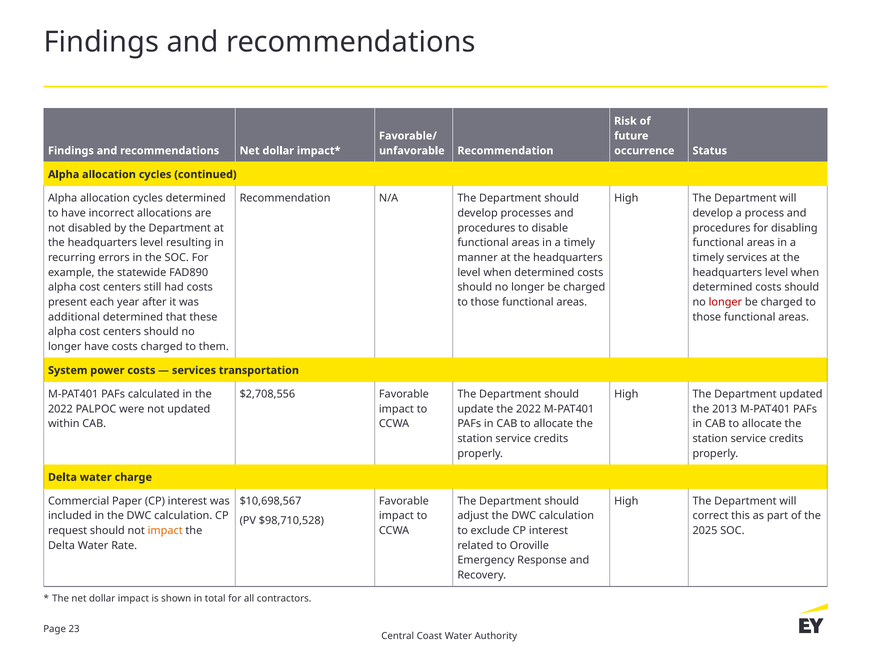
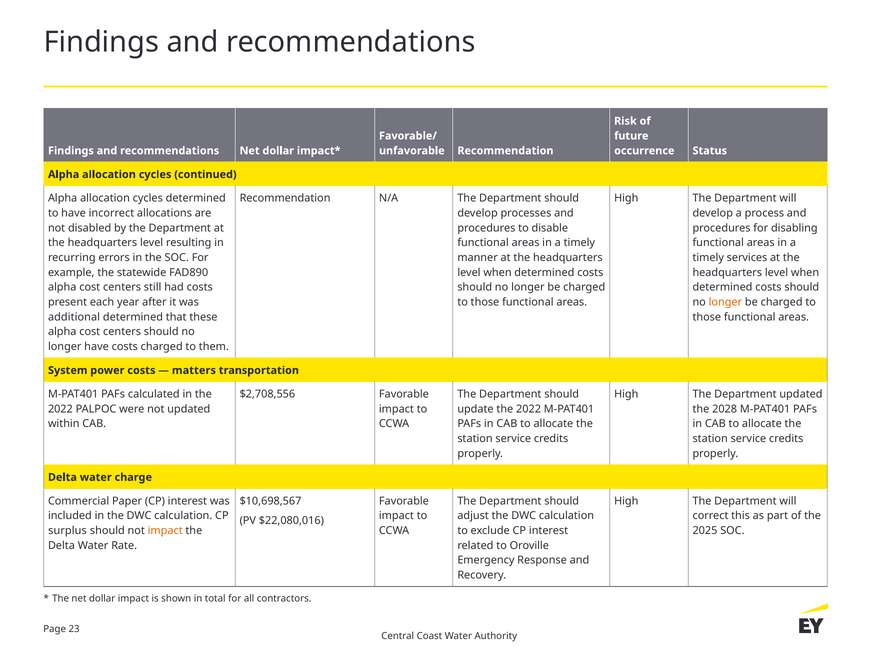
longer colour: red -> orange (725, 302)
services: services -> matters (194, 370)
2013: 2013 -> 2028 (725, 409)
$98,710,528: $98,710,528 -> $22,080,016 (291, 520)
request: request -> surplus (67, 530)
